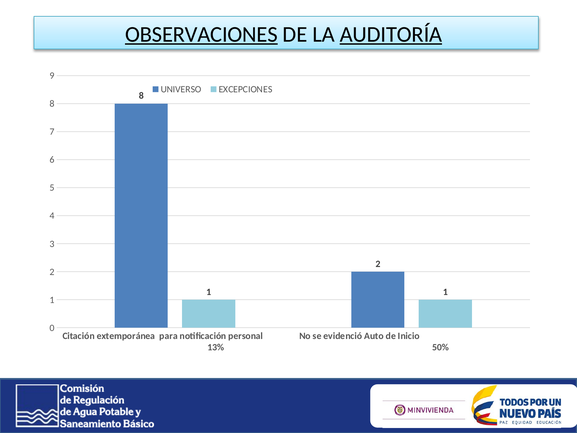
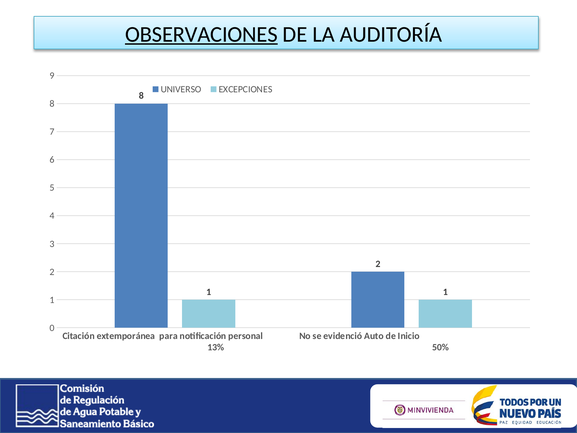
AUDITORÍA underline: present -> none (391, 34)
